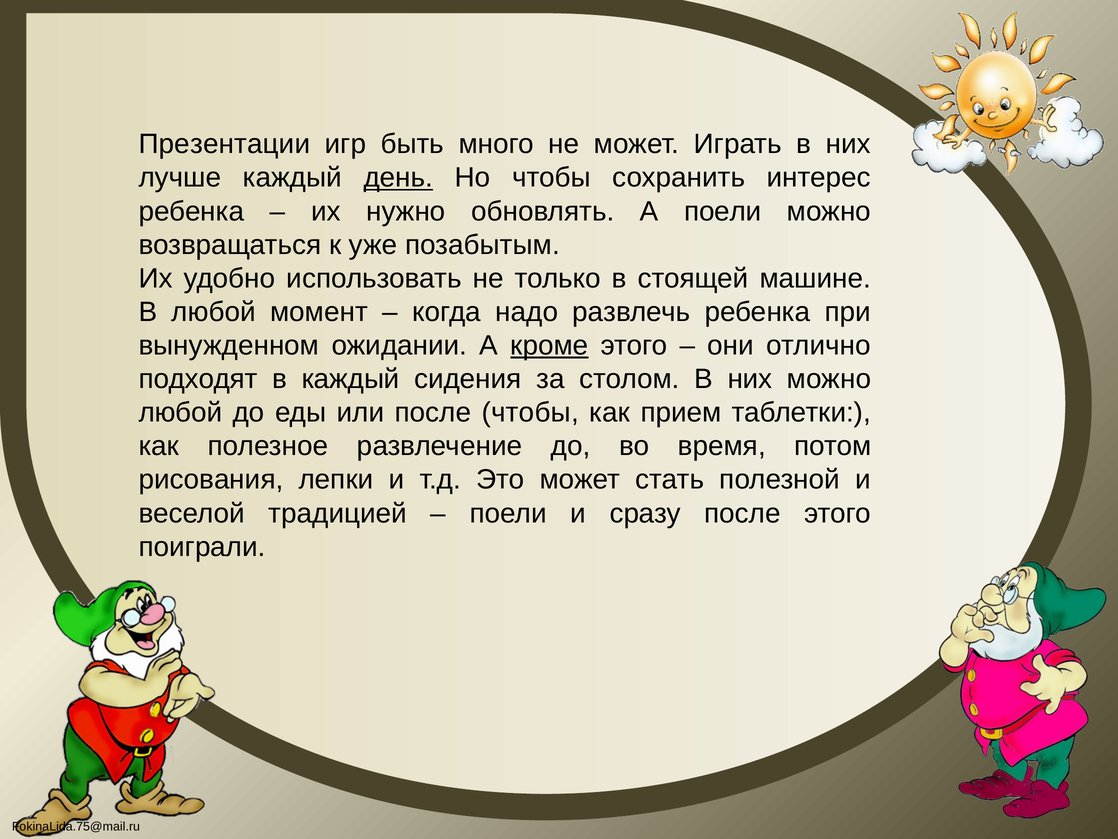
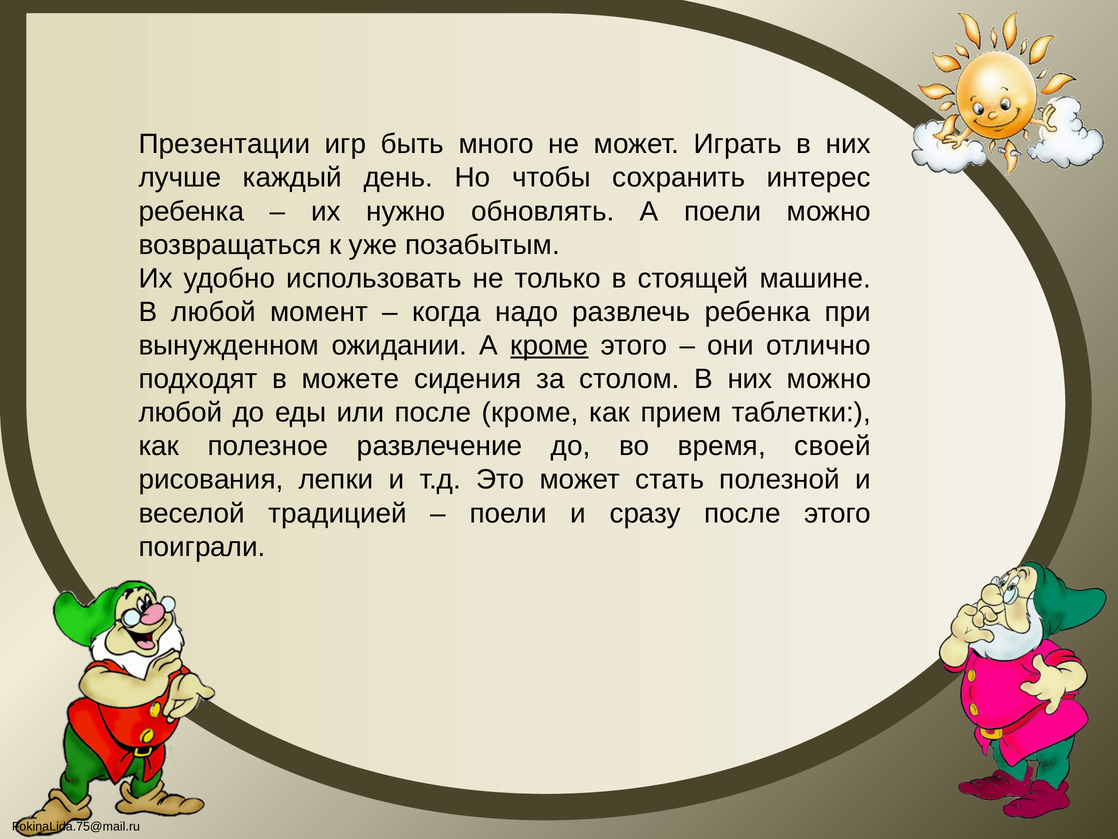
день underline: present -> none (398, 178)
в каждый: каждый -> можете (351, 379)
после чтобы: чтобы -> кроме (530, 412)
потом: потом -> своей (833, 446)
